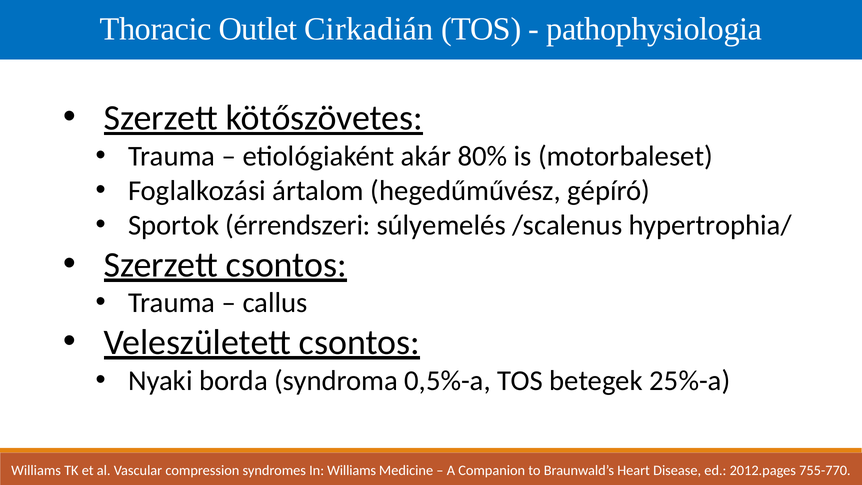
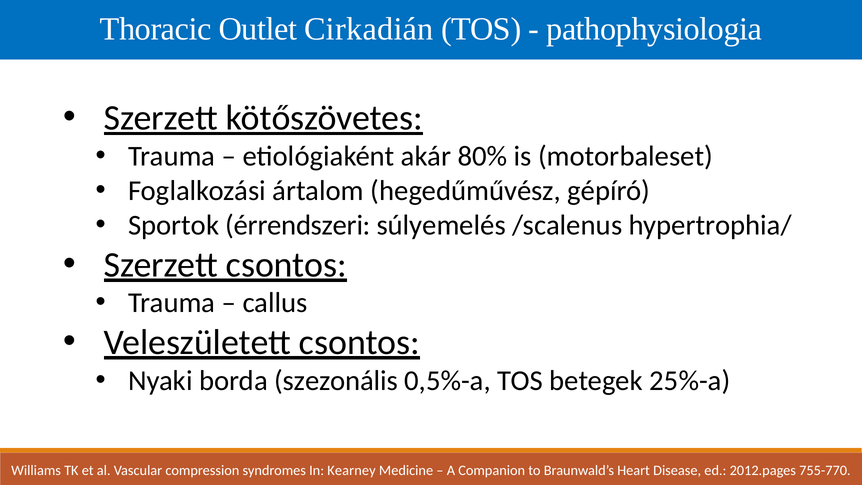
syndroma: syndroma -> szezonális (336, 380)
In Williams: Williams -> Kearney (352, 471)
